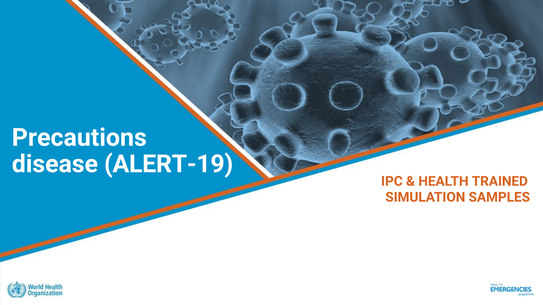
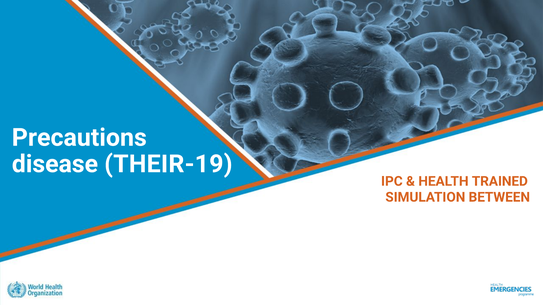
ALERT-19: ALERT-19 -> THEIR-19 (168, 164)
SAMPLES: SAMPLES -> BETWEEN (499, 197)
